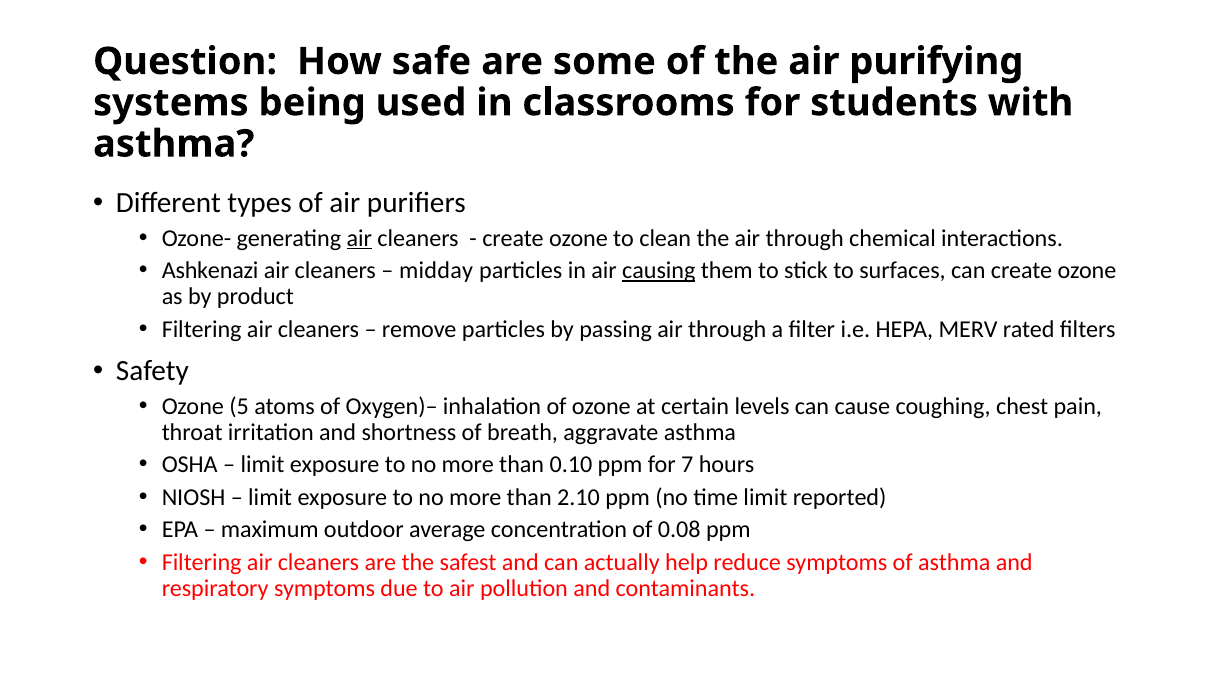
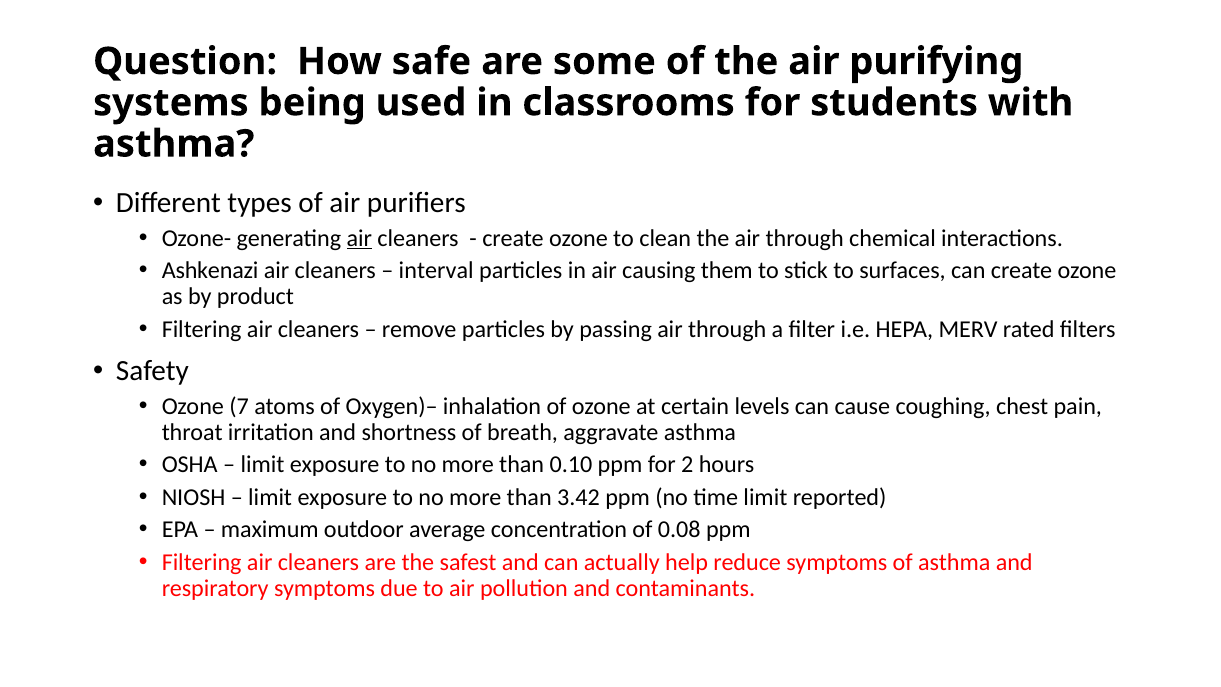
midday: midday -> interval (436, 271)
causing underline: present -> none (659, 271)
5: 5 -> 7 (239, 406)
7: 7 -> 2 (687, 465)
2.10: 2.10 -> 3.42 (579, 497)
